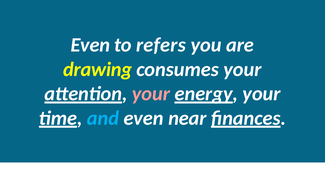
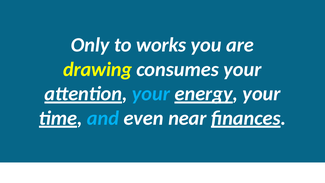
Even: Even -> Only (90, 45)
refers: refers -> works (161, 45)
your colour: pink -> light blue (151, 94)
